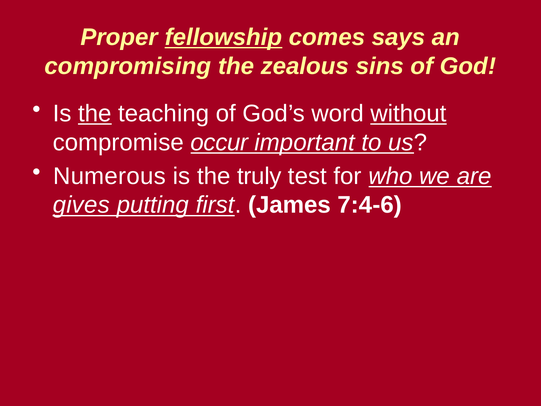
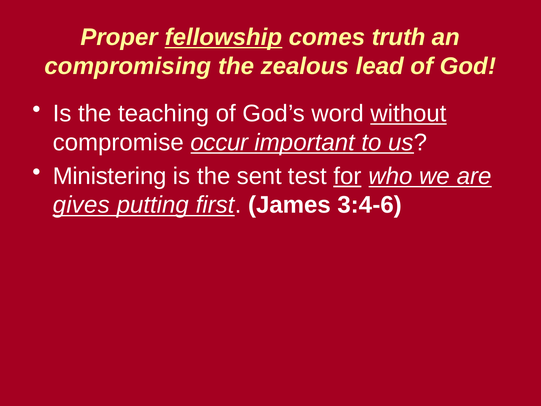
says: says -> truth (399, 37)
sins: sins -> lead (380, 66)
the underline: present -> none (95, 113)
Numerous: Numerous -> Ministering (110, 176)
truly: truly -> sent (259, 176)
for underline: none -> present (347, 176)
7:4-6: 7:4-6 -> 3:4-6 (370, 205)
